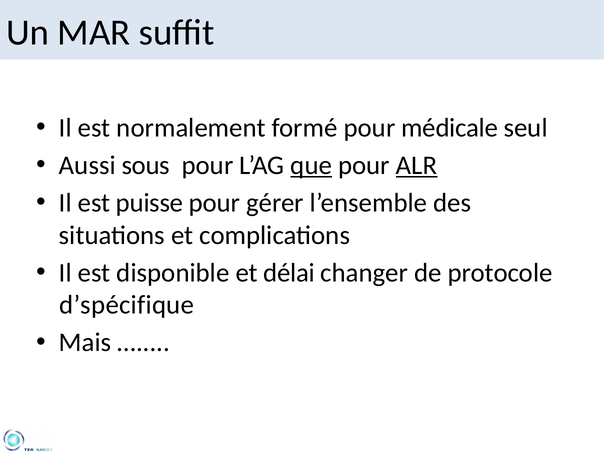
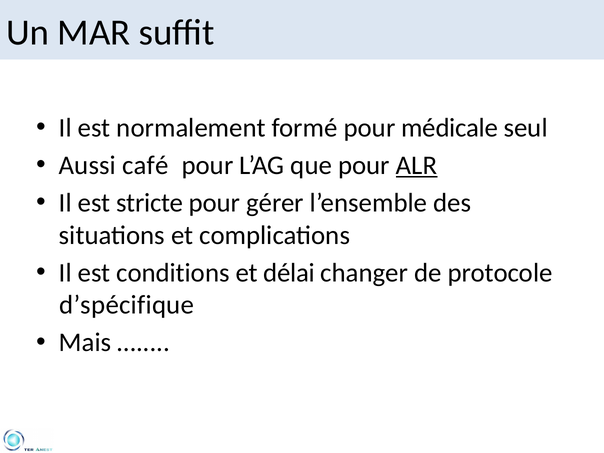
sous: sous -> café (145, 165)
que underline: present -> none (311, 165)
puisse: puisse -> stricte (150, 203)
disponible: disponible -> conditions (173, 273)
